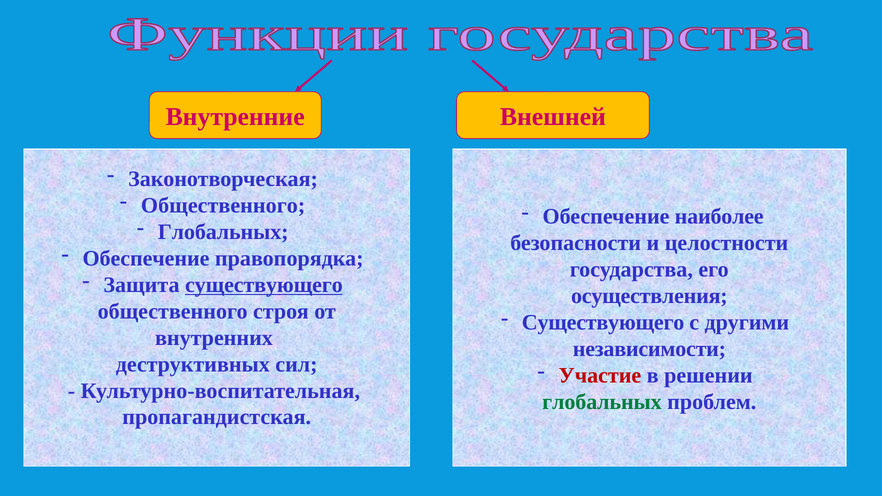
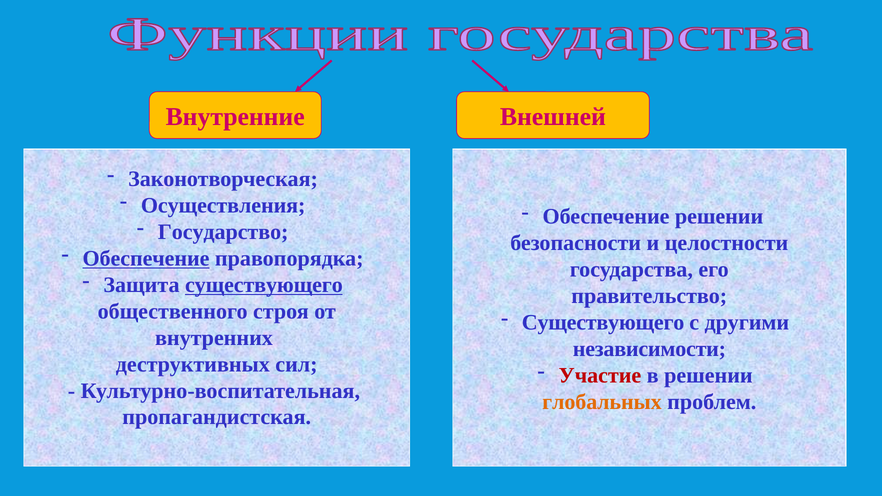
Общественного: Общественного -> Осуществления (223, 206)
Обеспечение наиболее: наиболее -> решении (719, 217)
Глобальных: Глобальных -> Государство (223, 232)
Обеспечение underline: none -> present (146, 259)
осуществления: осуществления -> правительство (649, 296)
глобальных colour: green -> orange (602, 402)
